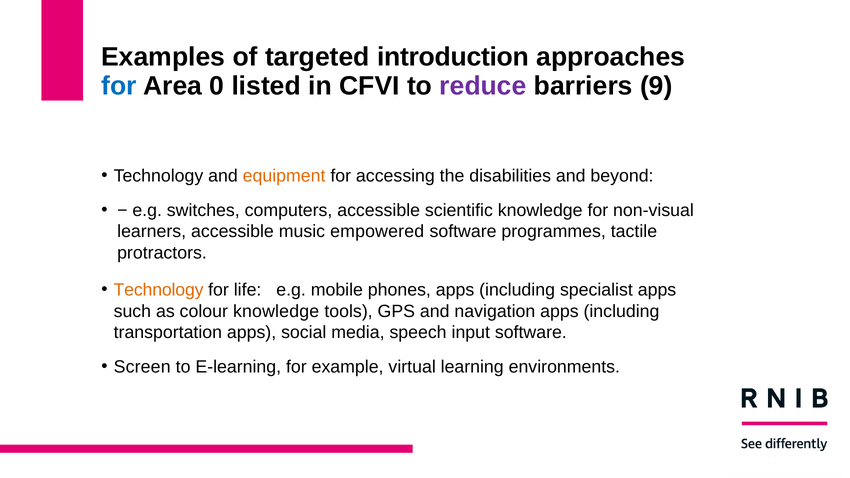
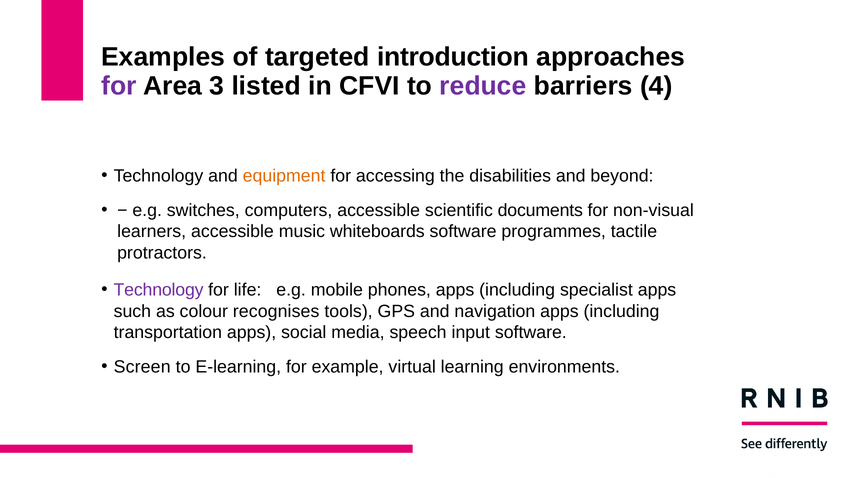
for colour: blue -> purple (119, 86)
0: 0 -> 3 (217, 86)
9: 9 -> 4 (656, 86)
scientific knowledge: knowledge -> documents (540, 210)
empowered: empowered -> whiteboards (377, 232)
Technology colour: orange -> purple (159, 290)
colour knowledge: knowledge -> recognises (276, 311)
